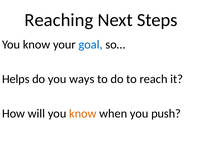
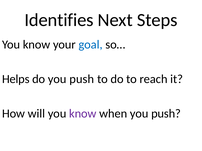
Reaching: Reaching -> Identifies (59, 20)
do you ways: ways -> push (82, 79)
know colour: orange -> purple (83, 114)
